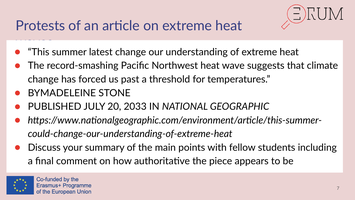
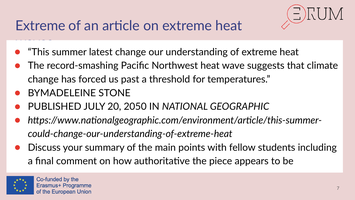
Protests: Protests -> Extreme (40, 26)
2033: 2033 -> 2050 (135, 106)
